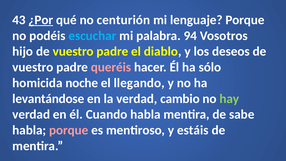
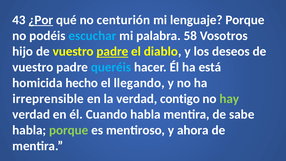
94: 94 -> 58 (190, 36)
padre underline: none -> present (112, 51)
queréis colour: pink -> light blue (111, 67)
sólo: sólo -> está (210, 67)
noche: noche -> hecho (82, 83)
levantándose: levantándose -> irreprensible (48, 99)
cambio: cambio -> contigo (180, 99)
porque colour: pink -> light green (69, 130)
estáis: estáis -> ahora (193, 130)
